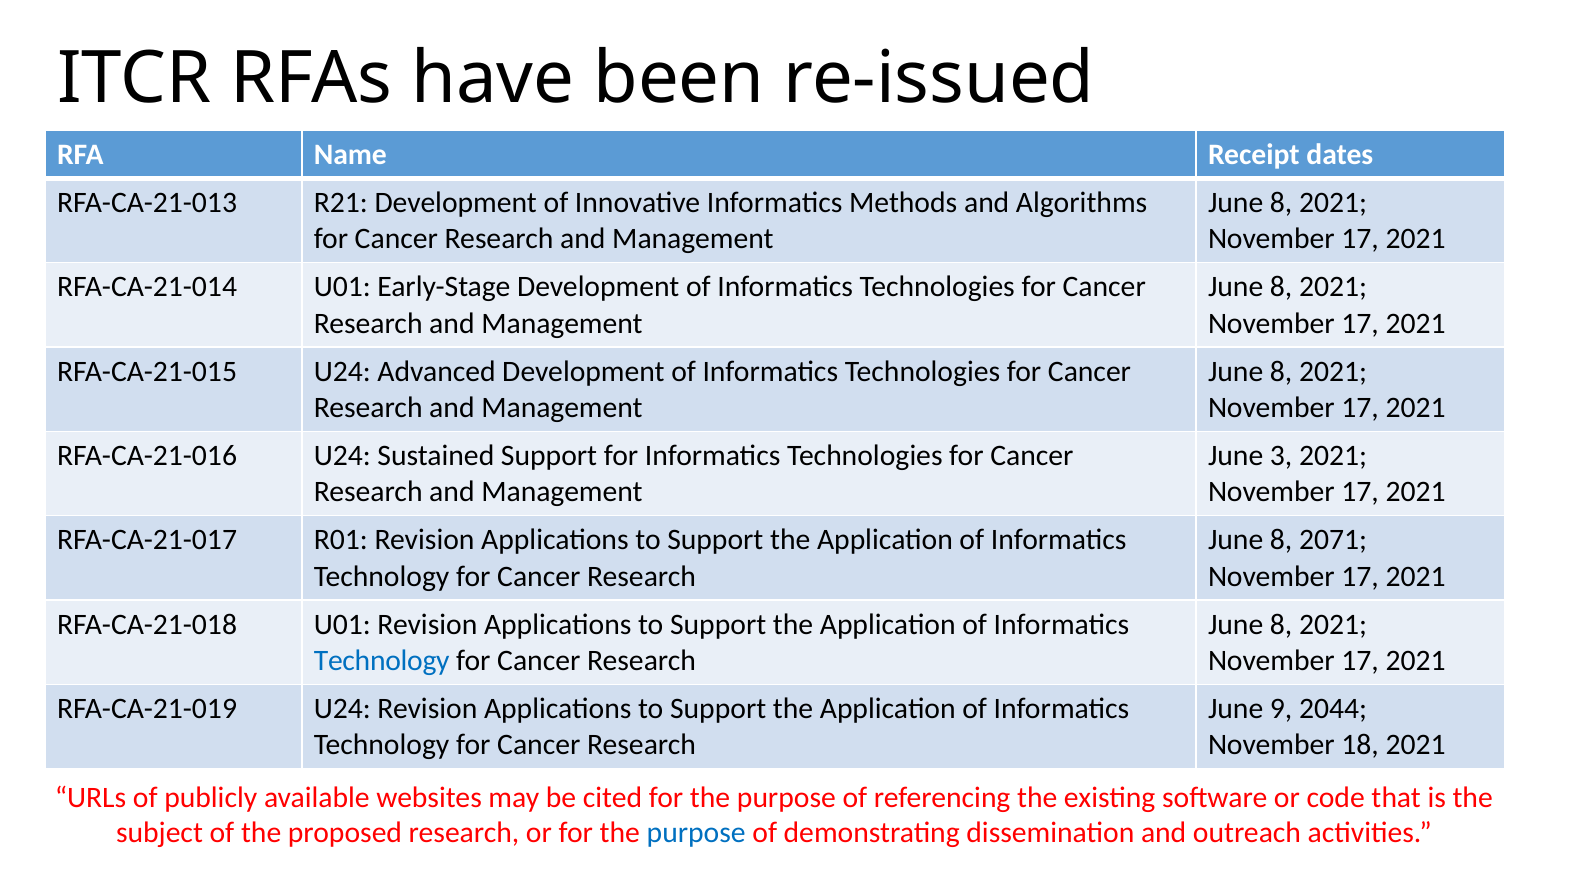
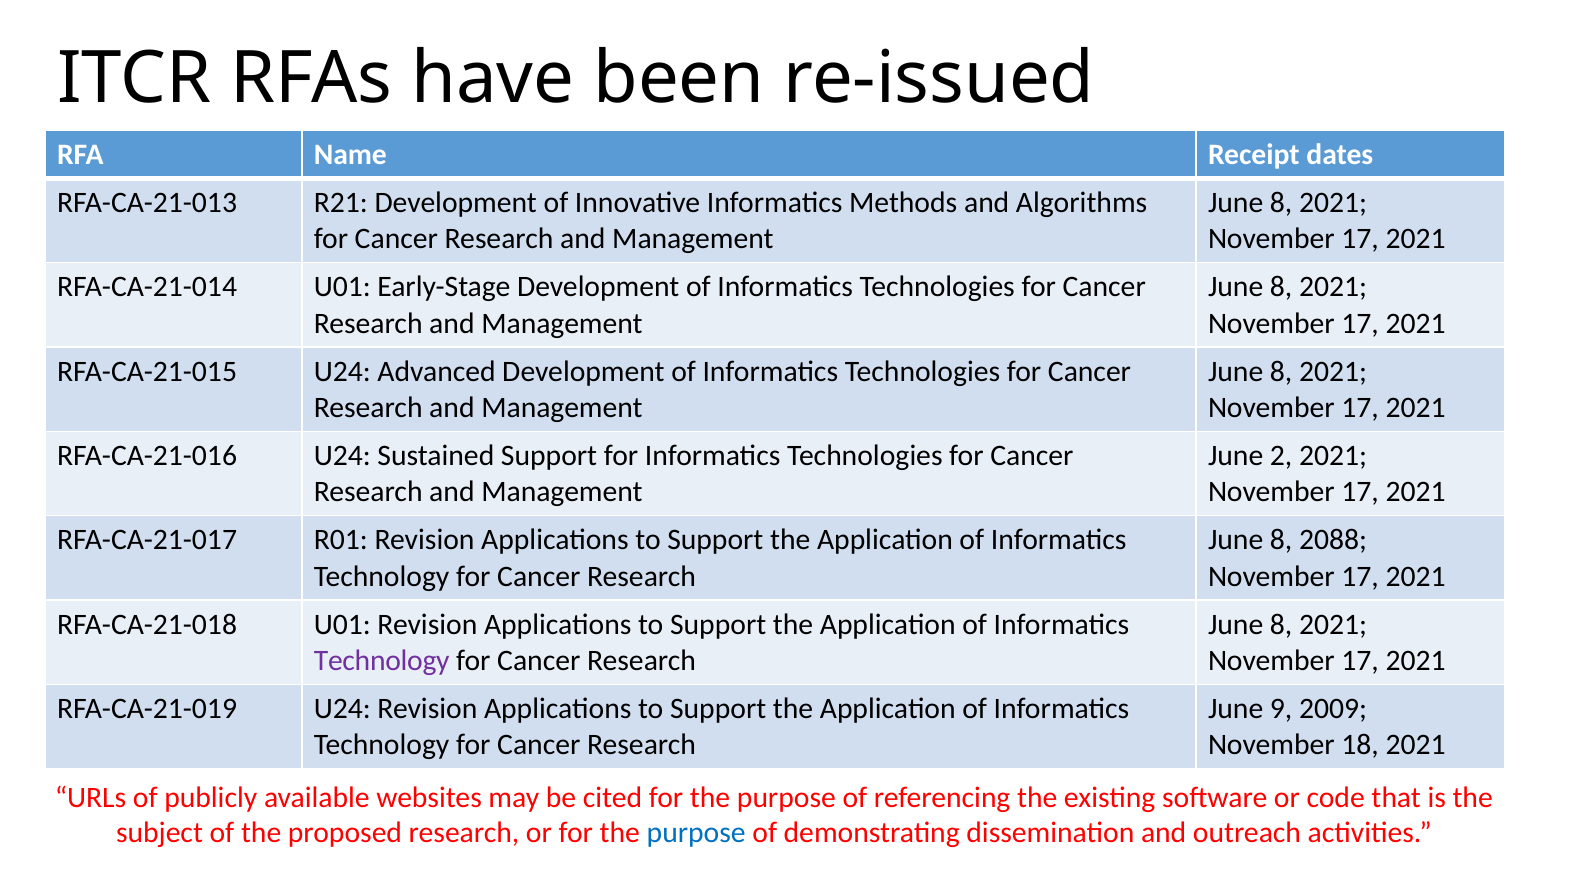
3: 3 -> 2 (1281, 456)
2071: 2071 -> 2088 (1333, 540)
Technology colour: blue -> purple (382, 661)
2044: 2044 -> 2009 (1333, 709)
